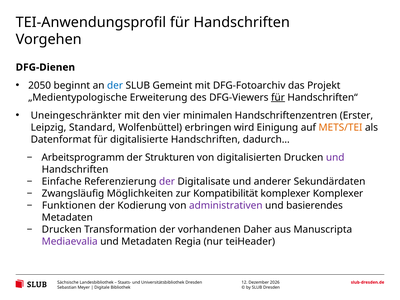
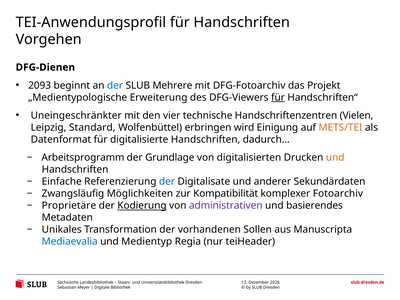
2050: 2050 -> 2093 (40, 85)
Gemeint: Gemeint -> Mehrere (172, 85)
minimalen: minimalen -> technische (208, 116)
Erster: Erster -> Vielen (356, 116)
Strukturen: Strukturen -> Grundlage (170, 158)
und colour: purple -> orange (335, 158)
der colour: purple -> blue (167, 182)
komplexer Komplexer: Komplexer -> Fotoarchiv (338, 194)
Funktionen: Funktionen -> Proprietäre (69, 206)
Kodierung underline: none -> present (142, 206)
Drucken: Drucken -> Unikales (62, 230)
Daher: Daher -> Sollen (258, 230)
Mediaevalia colour: purple -> blue (70, 242)
und Metadaten: Metadaten -> Medientyp (147, 242)
